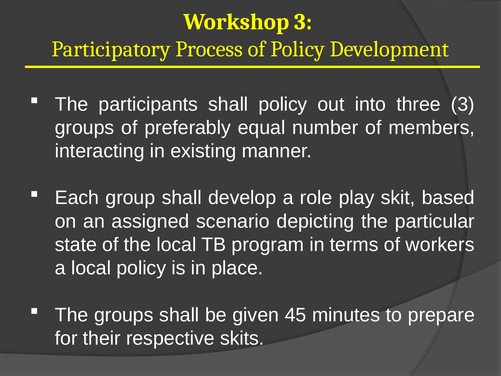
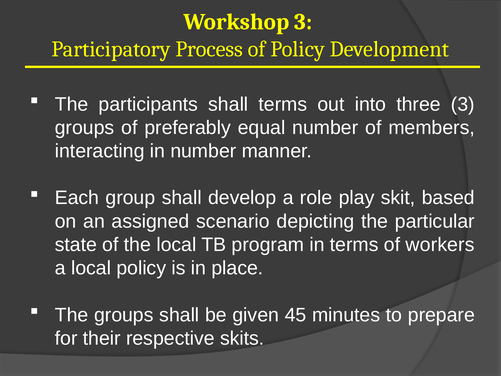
shall policy: policy -> terms (283, 104)
in existing: existing -> number (203, 151)
